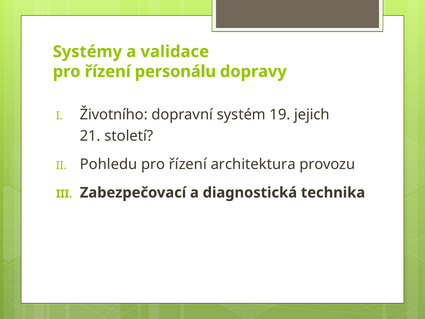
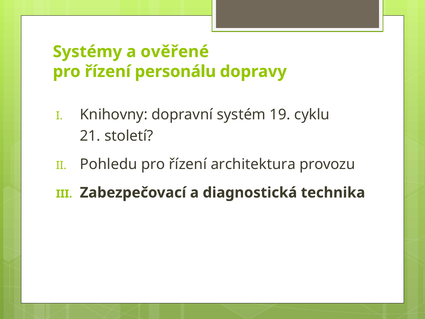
validace: validace -> ověřené (175, 52)
Životního: Životního -> Knihovny (114, 115)
jejich: jejich -> cyklu (312, 115)
